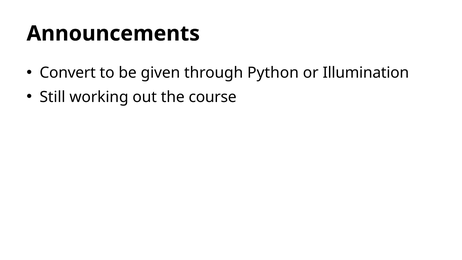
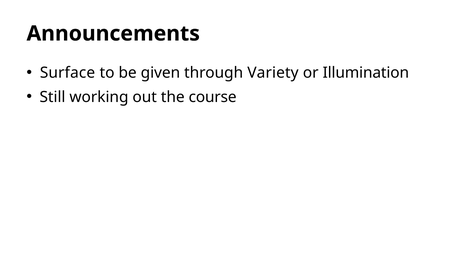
Convert: Convert -> Surface (68, 73)
Python: Python -> Variety (273, 73)
